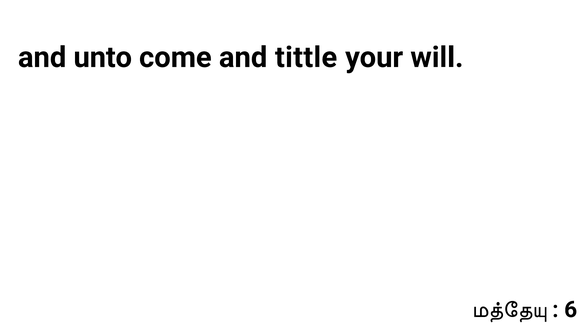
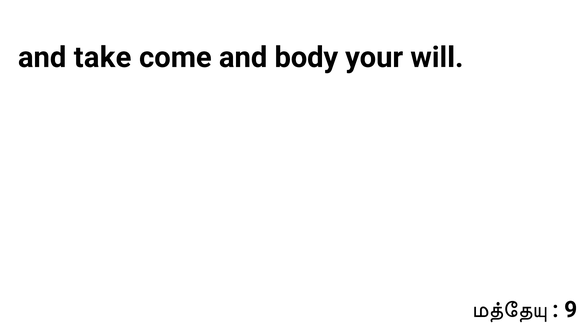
unto: unto -> take (103, 57)
tittle: tittle -> body (306, 57)
6: 6 -> 9 (571, 310)
